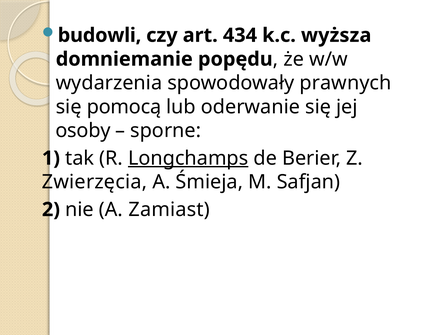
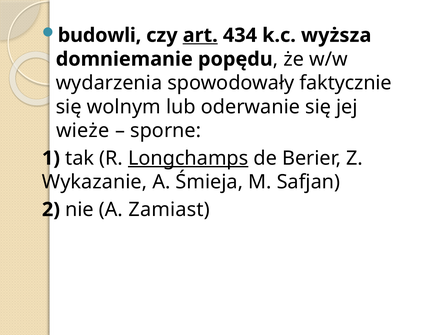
art underline: none -> present (200, 35)
prawnych: prawnych -> faktycznie (346, 83)
pomocą: pomocą -> wolnym (124, 107)
osoby: osoby -> wieże (83, 131)
Zwierzęcia: Zwierzęcia -> Wykazanie (95, 182)
